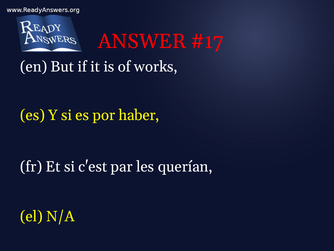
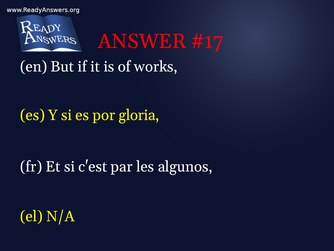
haber: haber -> gloria (139, 115)
querían: querían -> algunos (185, 166)
